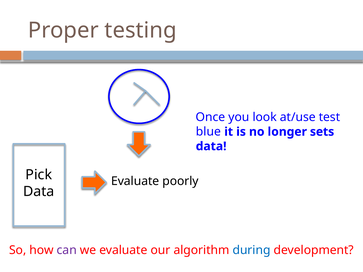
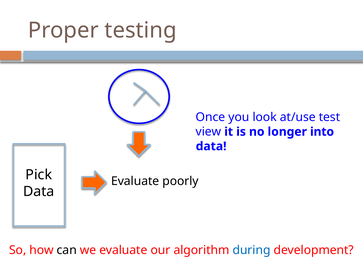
blue: blue -> view (208, 132)
sets: sets -> into (322, 132)
can colour: purple -> black (67, 250)
